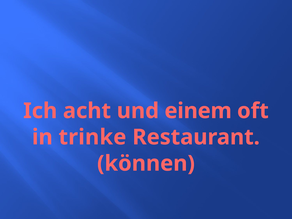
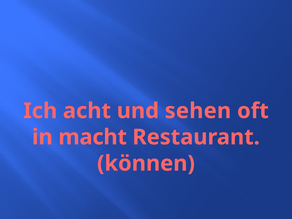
einem: einem -> sehen (198, 111)
trinke: trinke -> macht (93, 137)
